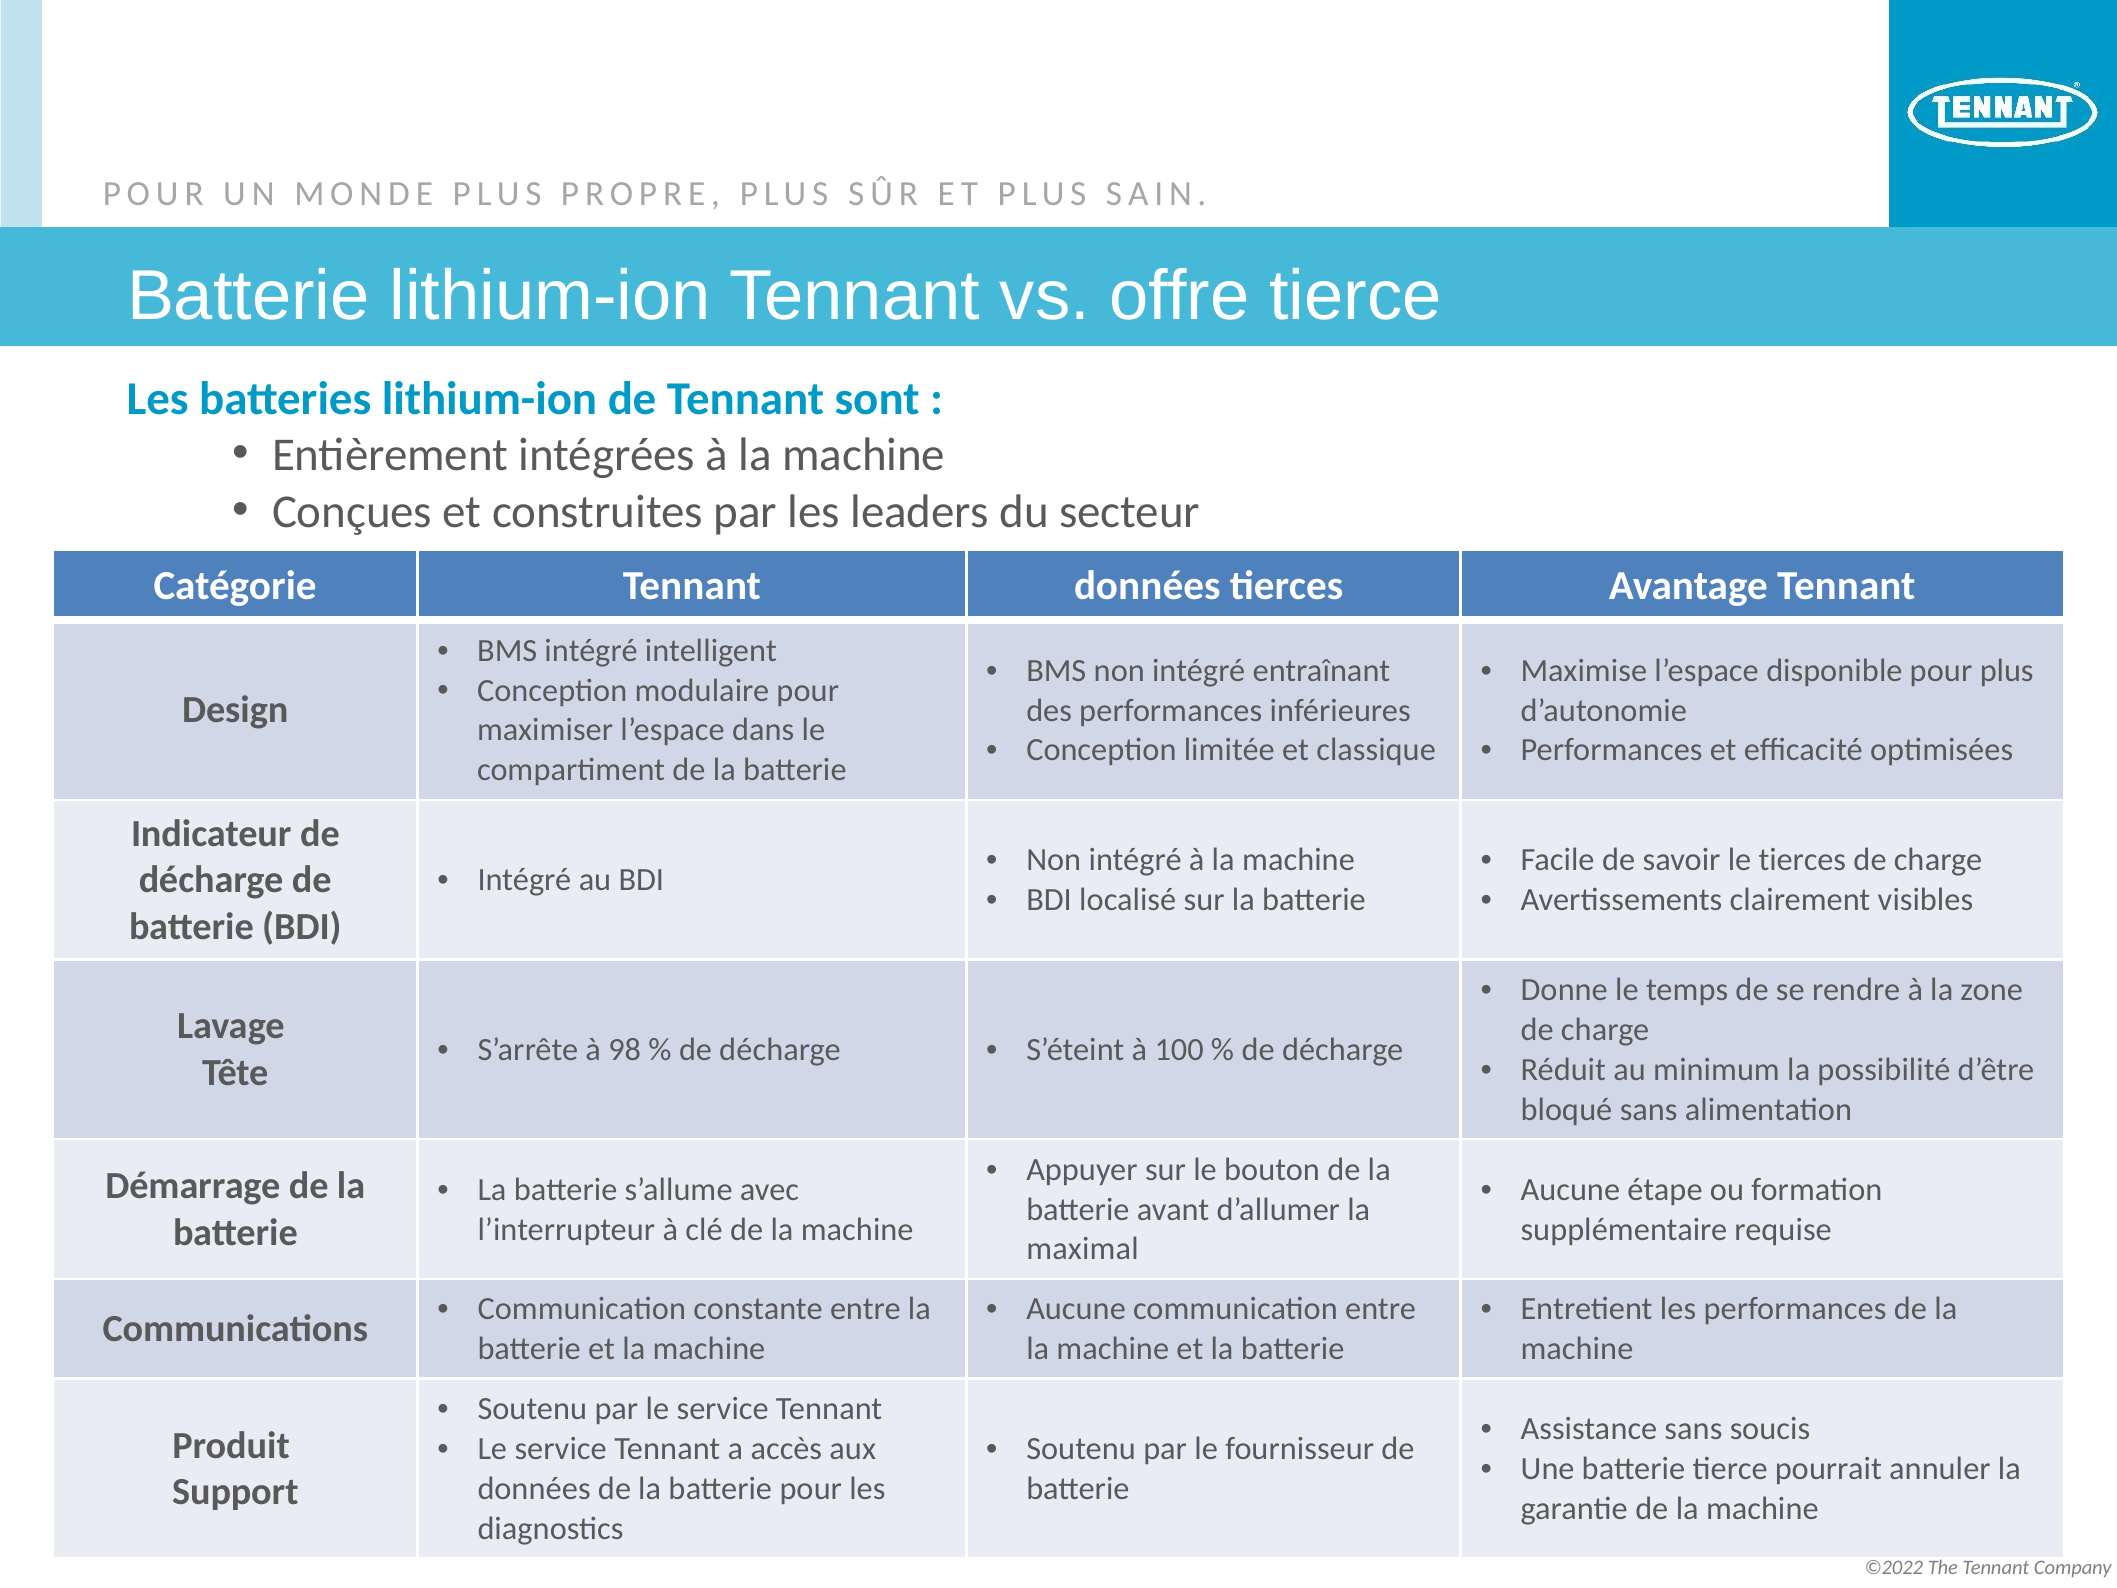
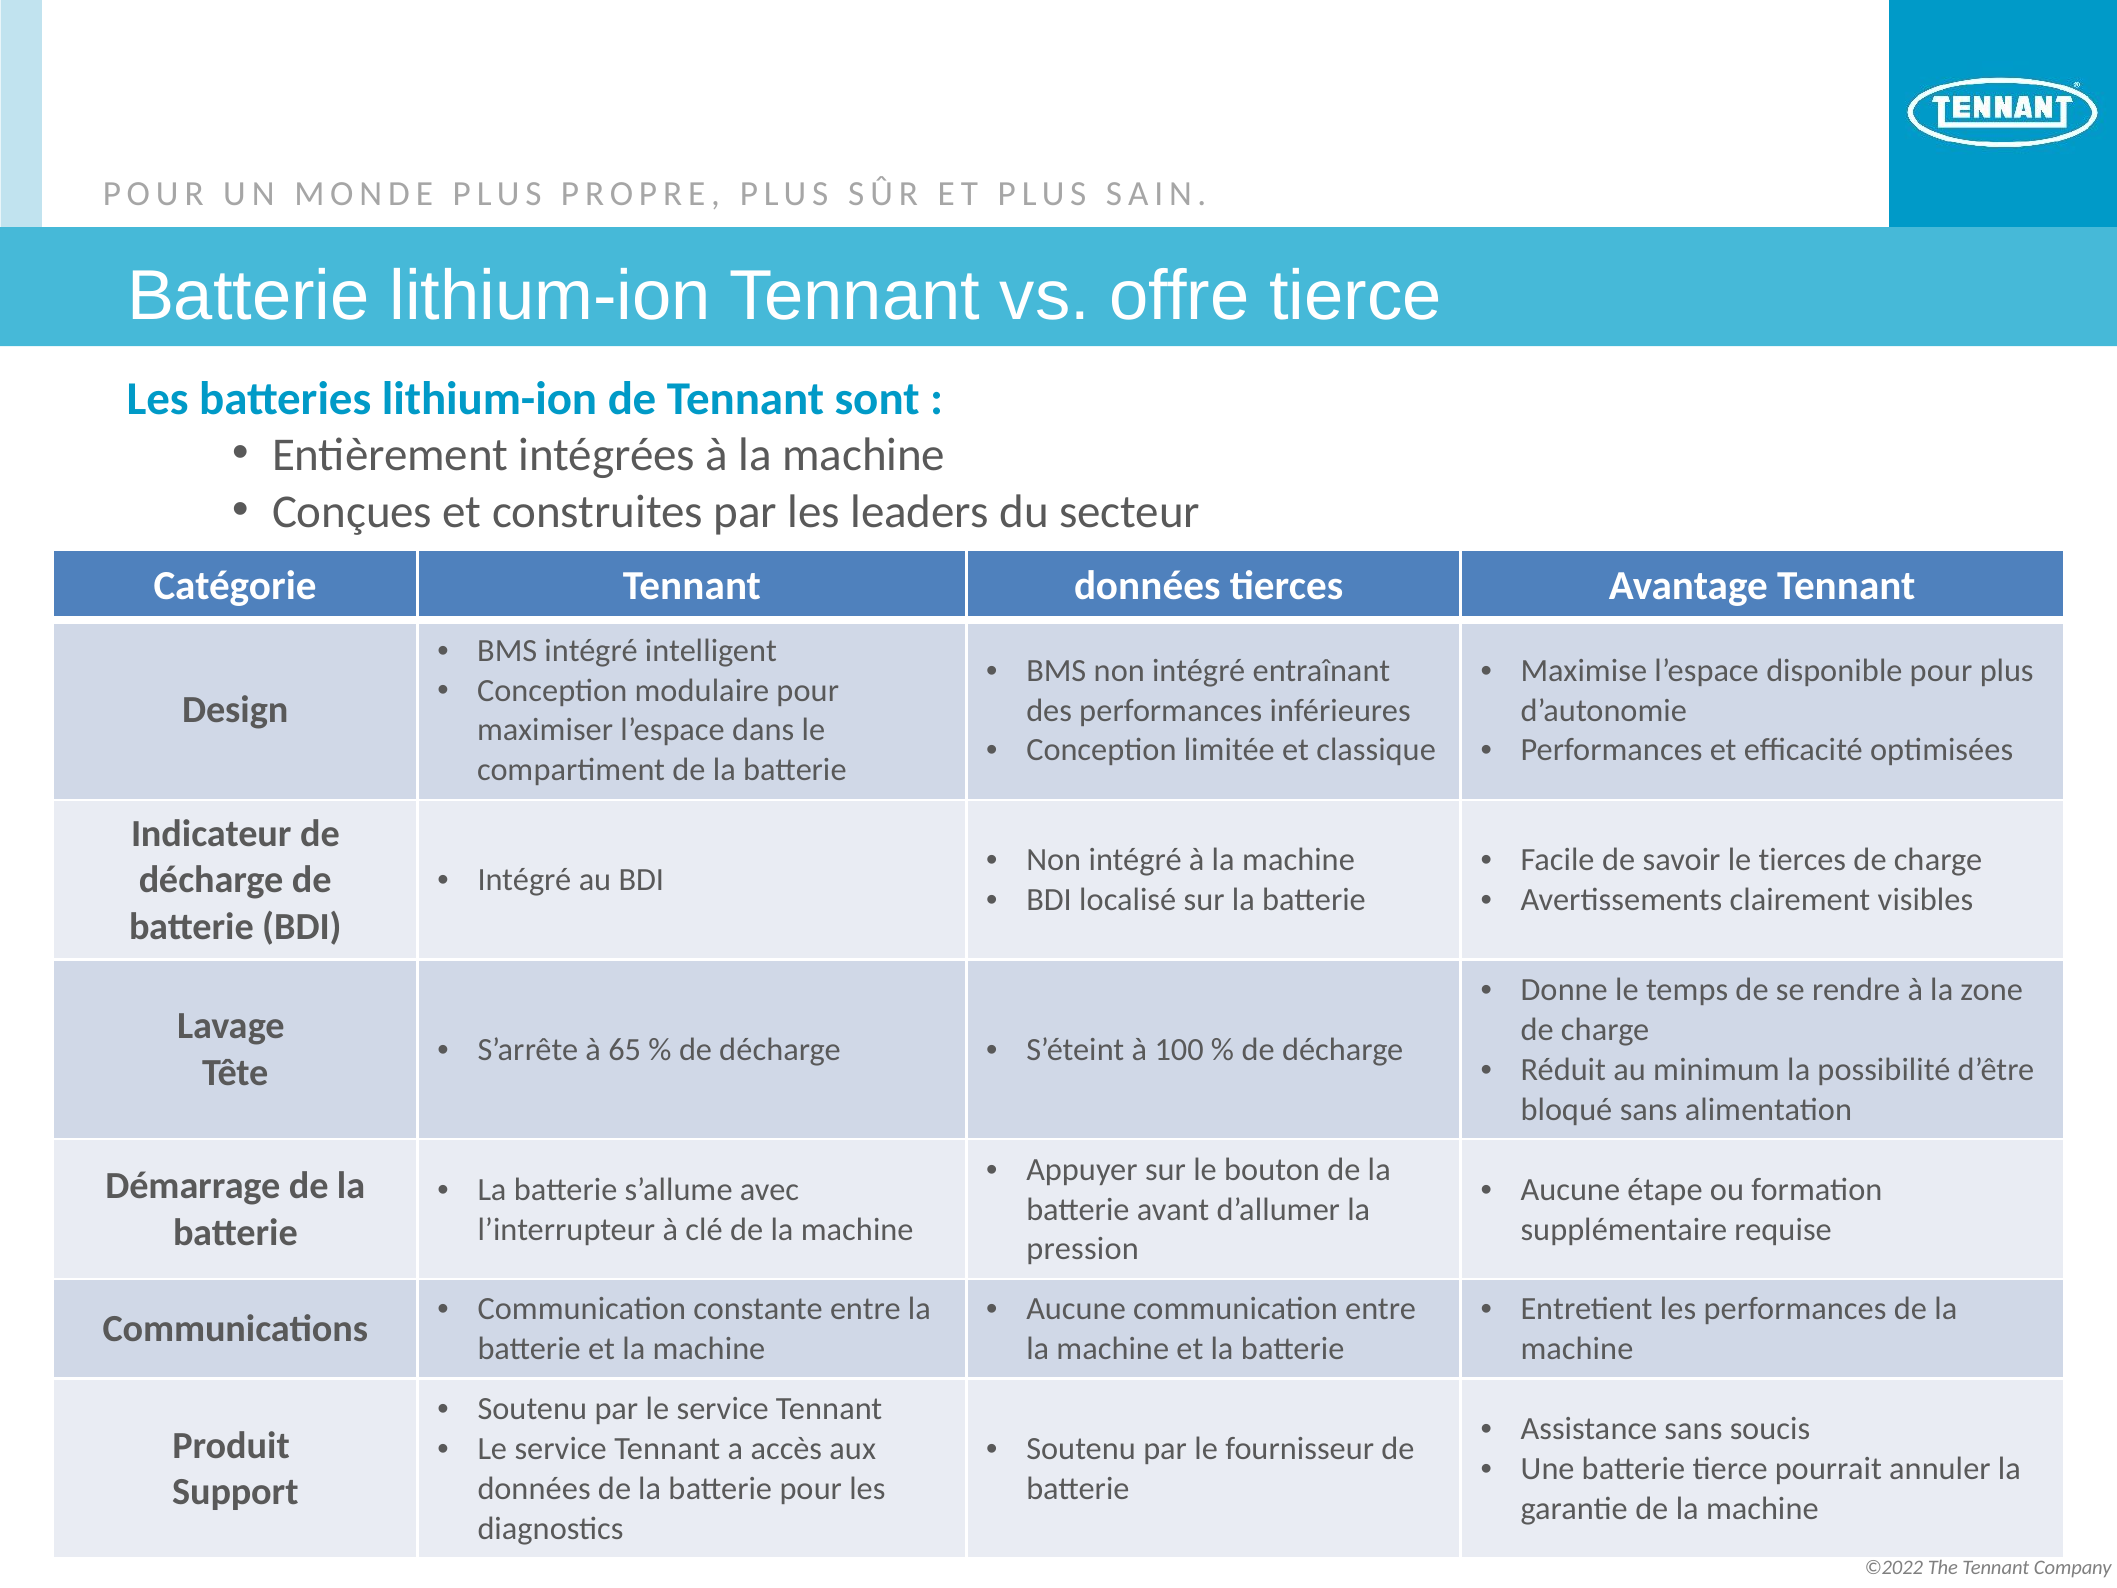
98: 98 -> 65 (625, 1050)
maximal: maximal -> pression (1083, 1249)
